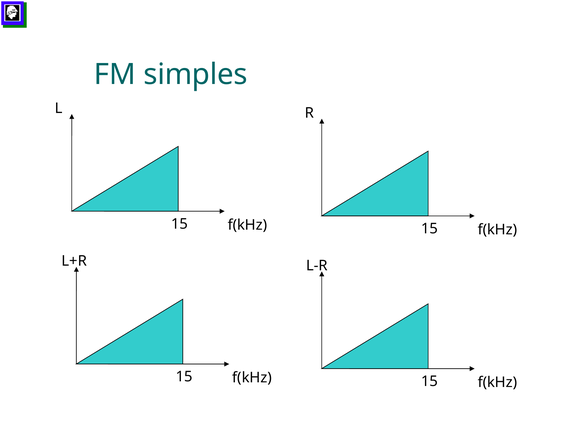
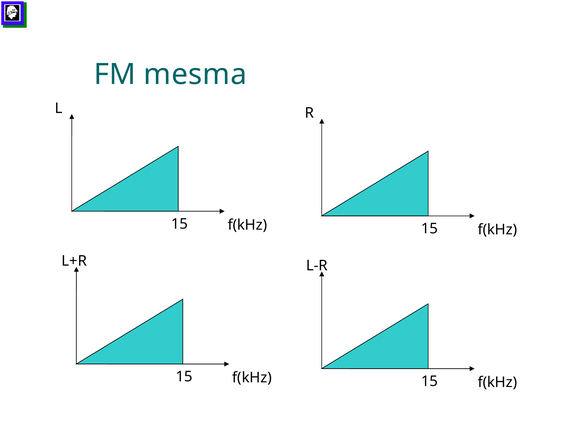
simples: simples -> mesma (195, 74)
